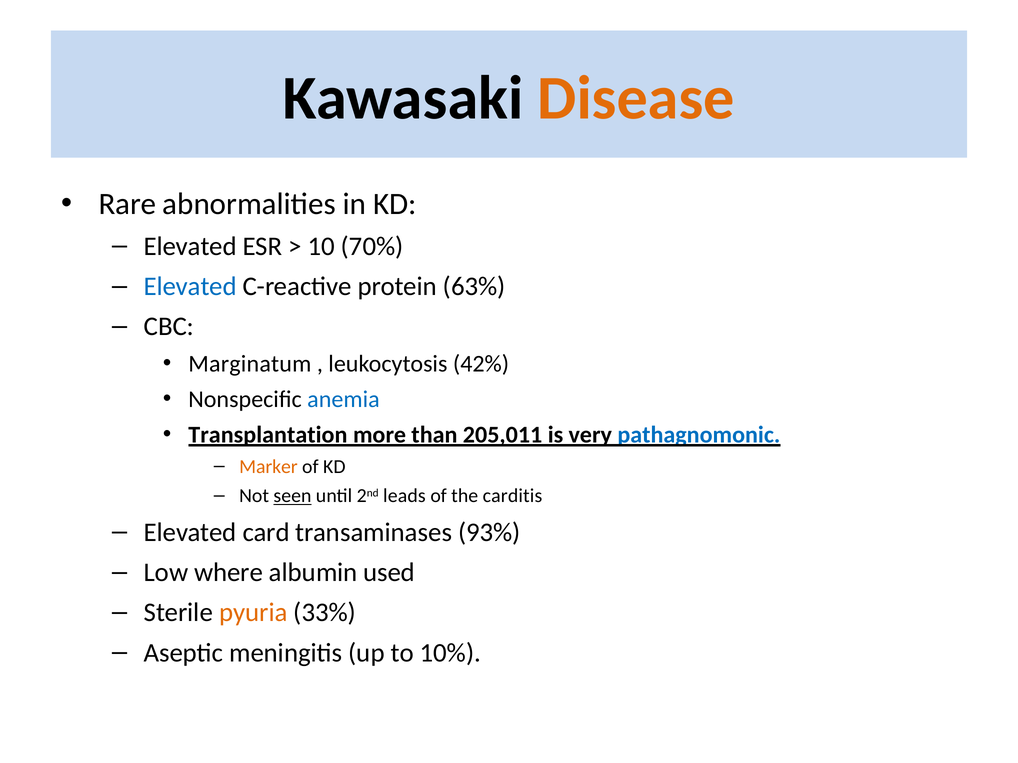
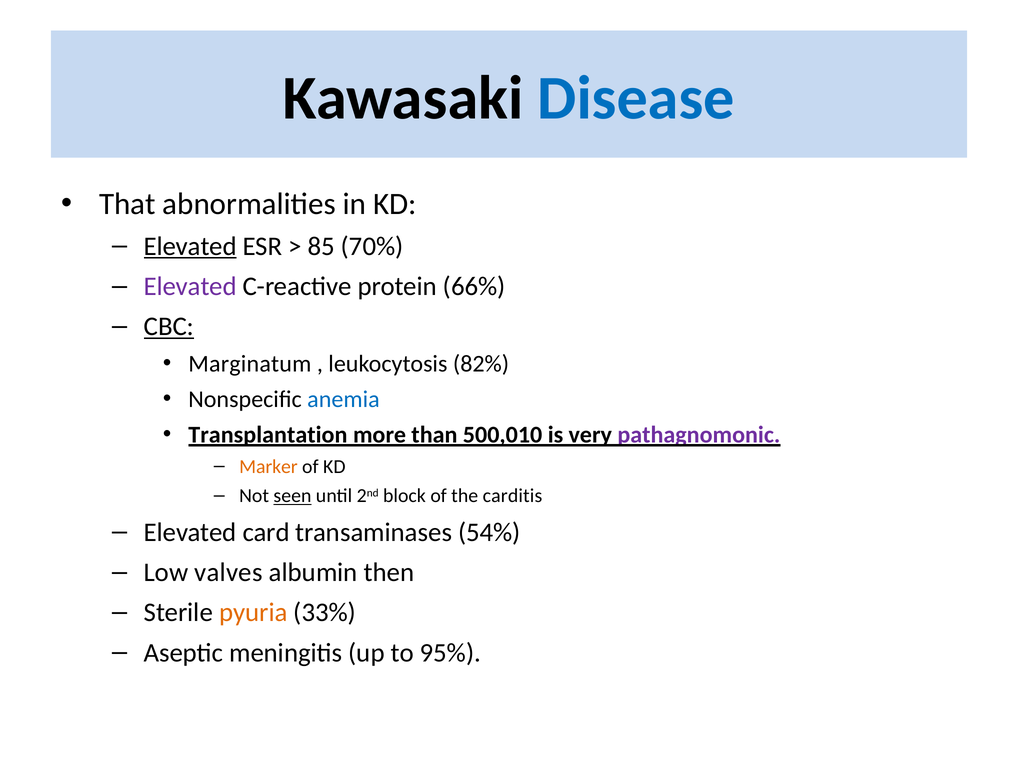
Disease colour: orange -> blue (636, 99)
Rare: Rare -> That (127, 204)
Elevated underline: none -> present (190, 246)
10: 10 -> 85 (321, 246)
Elevated colour: blue -> purple (190, 287)
63%: 63% -> 66% (474, 287)
CBC underline: none -> present (169, 327)
42%: 42% -> 82% (481, 364)
205,011: 205,011 -> 500,010 (503, 435)
pathagnomonic colour: blue -> purple (699, 435)
leads: leads -> block (404, 496)
93%: 93% -> 54% (489, 533)
where: where -> valves (228, 573)
used: used -> then (389, 573)
10%: 10% -> 95% (450, 653)
